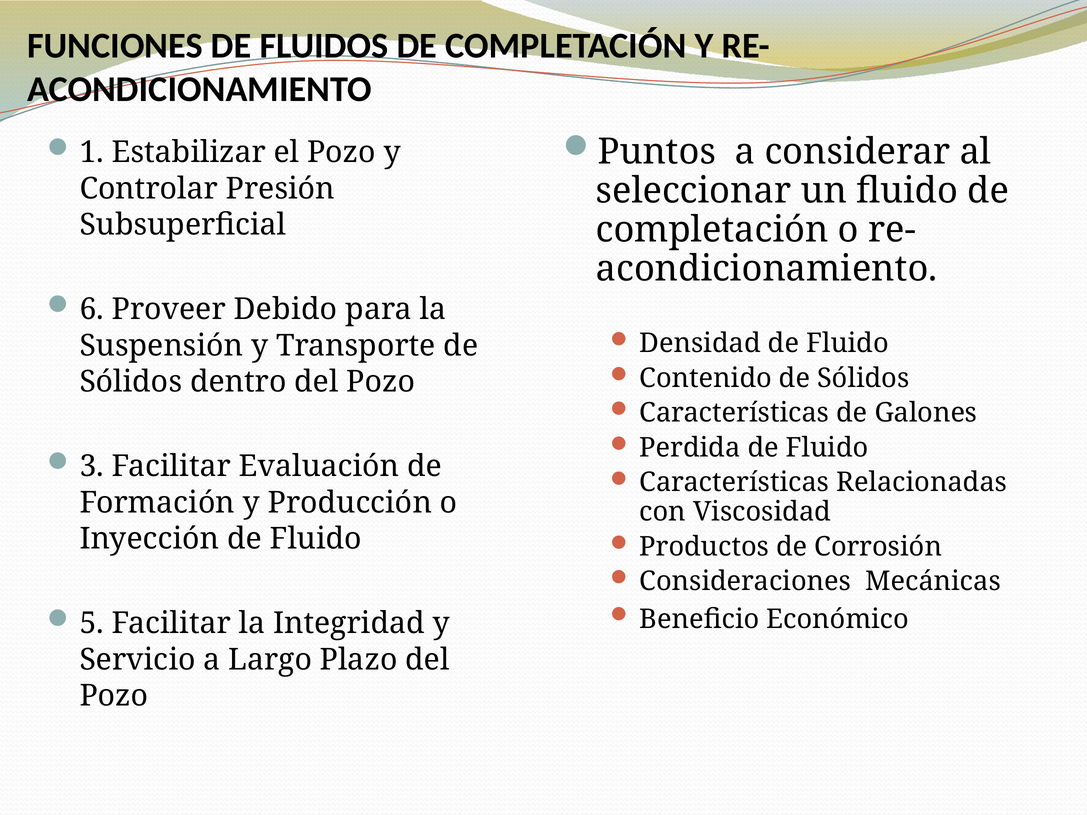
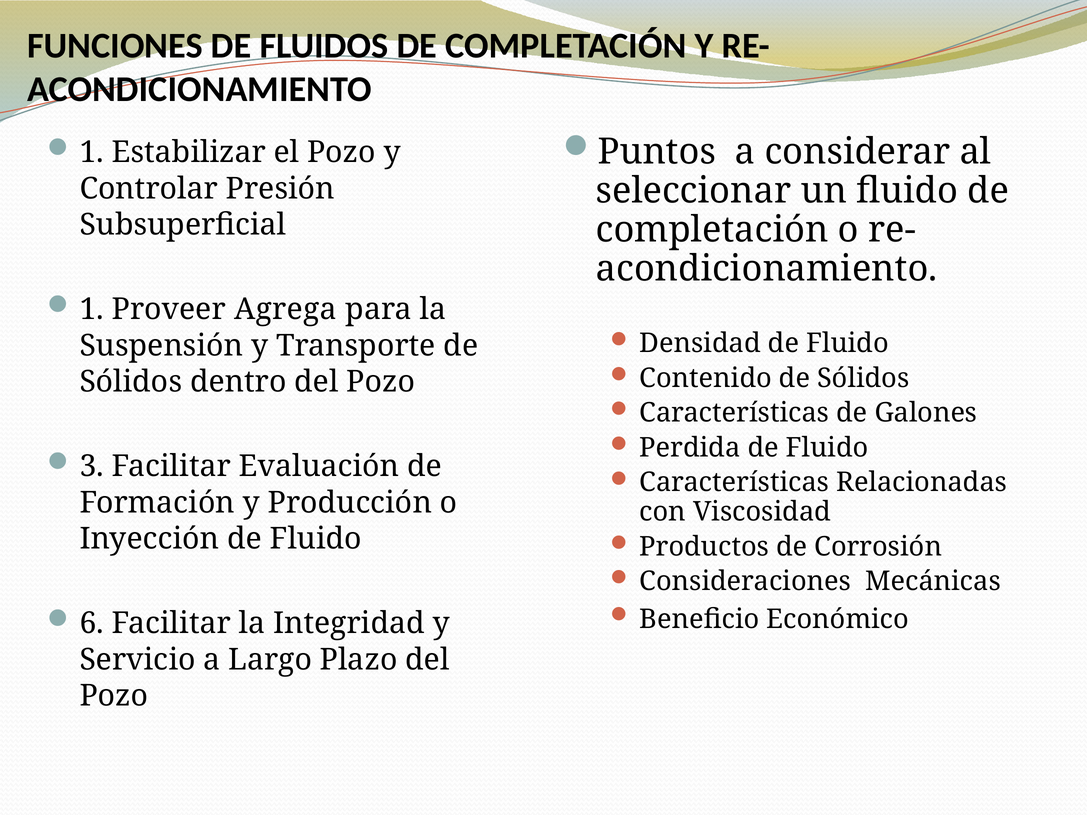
6: 6 -> 1 (92, 310)
Debido: Debido -> Agrega (286, 310)
5: 5 -> 6 (92, 624)
